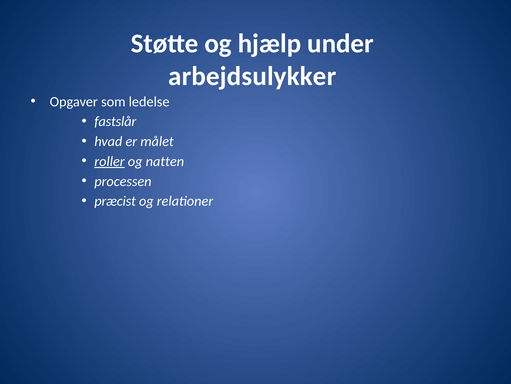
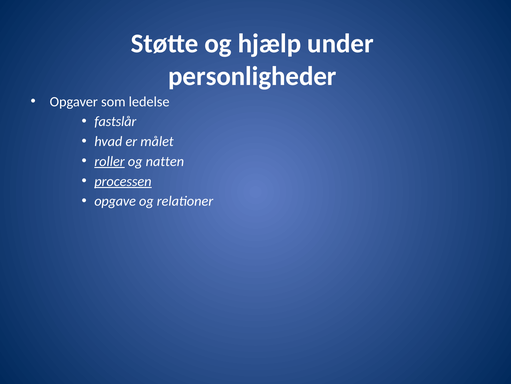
arbejdsulykker: arbejdsulykker -> personligheder (252, 76)
processen underline: none -> present (123, 181)
præcist: præcist -> opgave (115, 201)
